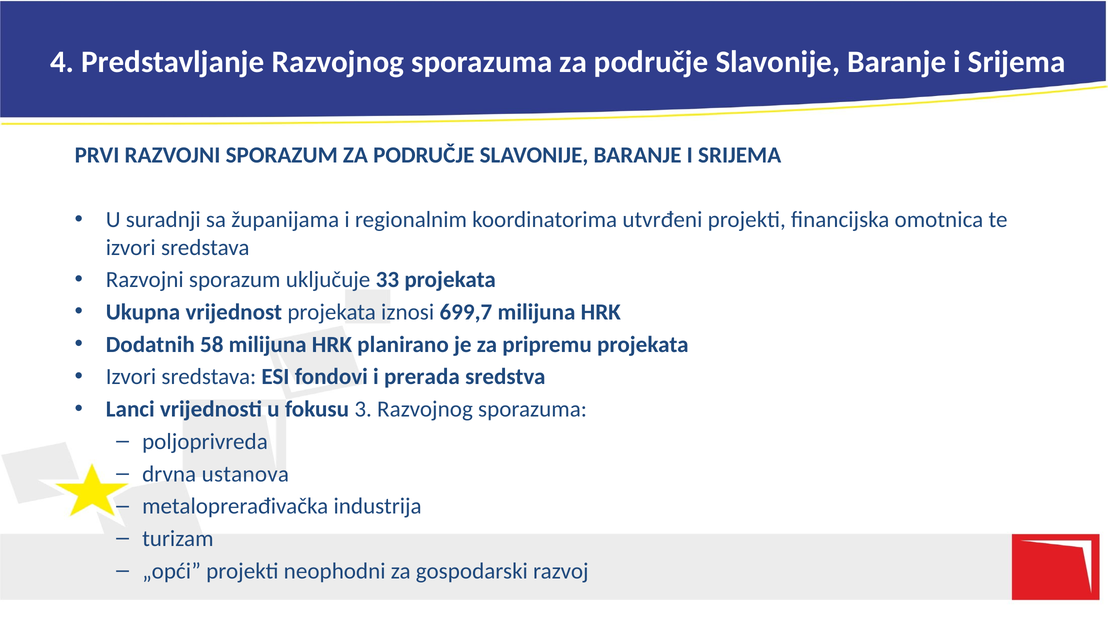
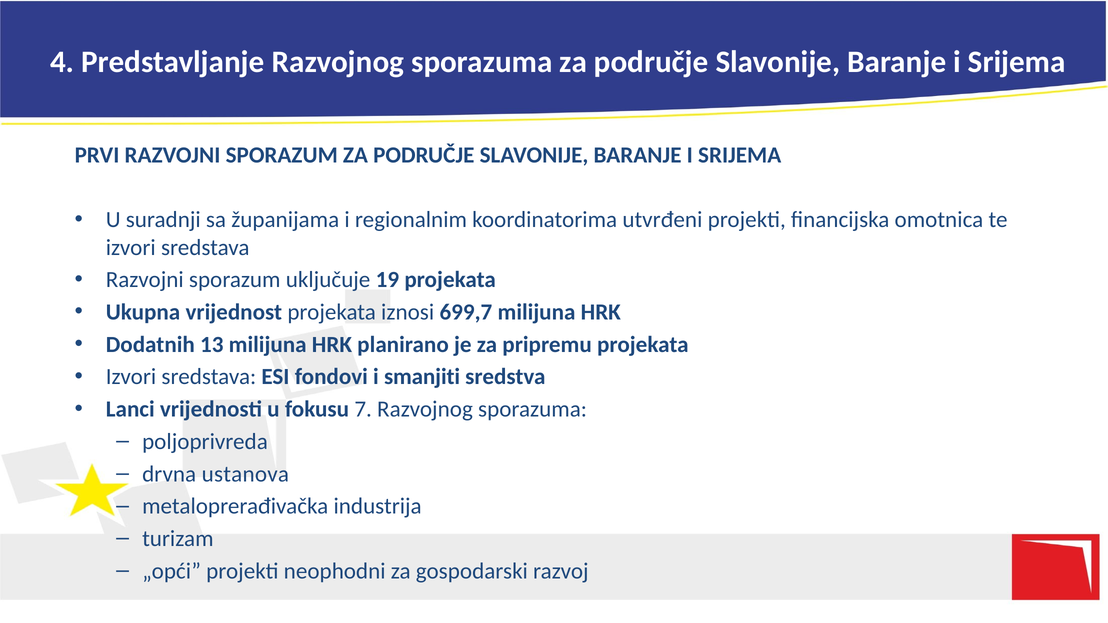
33: 33 -> 19 (387, 280)
58: 58 -> 13 (212, 345)
prerada: prerada -> smanjiti (422, 377)
3: 3 -> 7 (363, 409)
